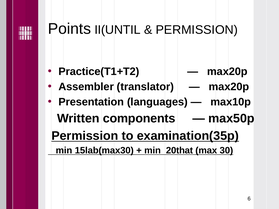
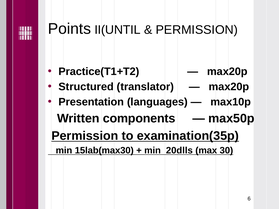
Assembler: Assembler -> Structured (86, 87)
20that: 20that -> 20dlls (179, 151)
